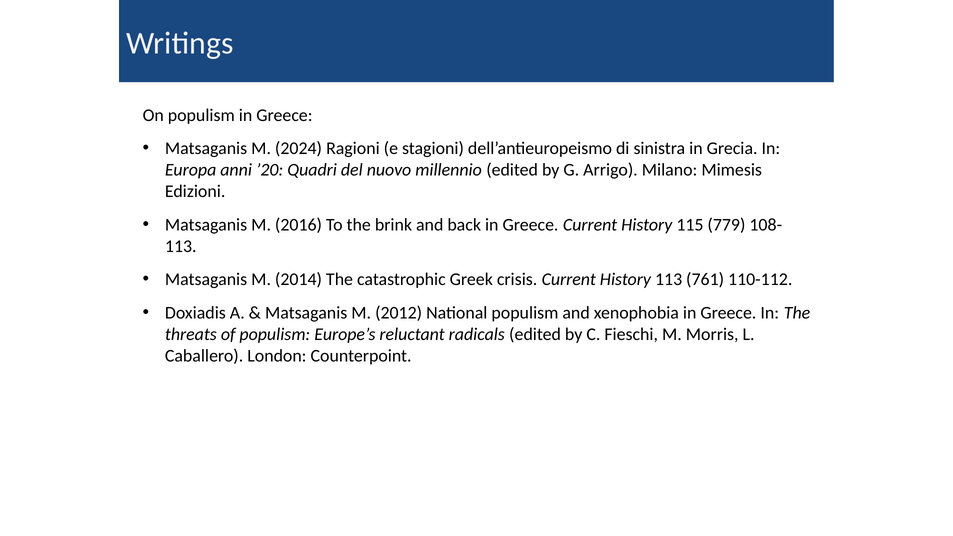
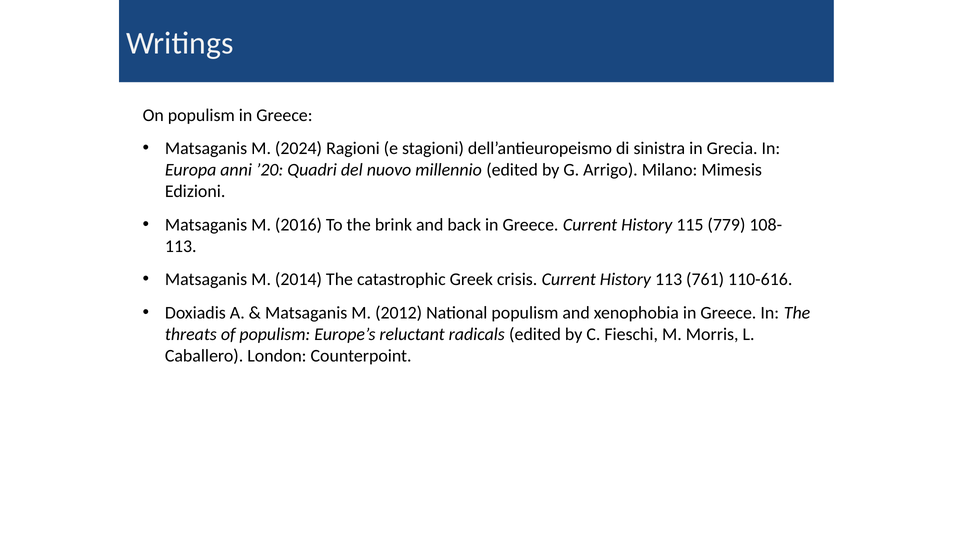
110-112: 110-112 -> 110-616 (760, 280)
